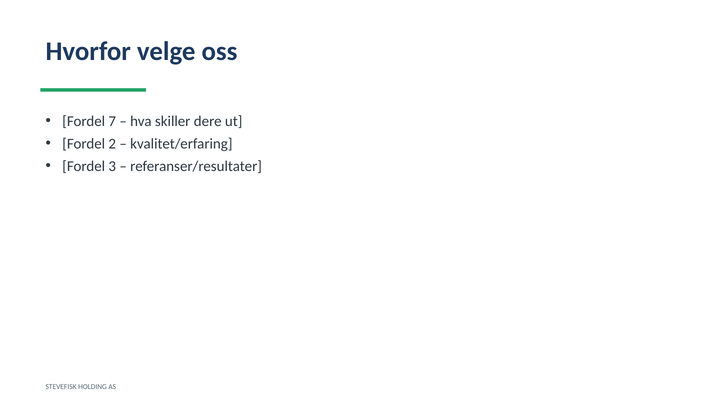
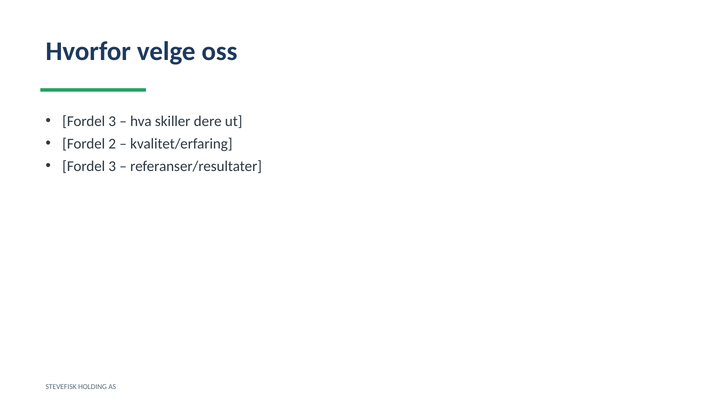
7: 7 -> 3 (112, 121)
